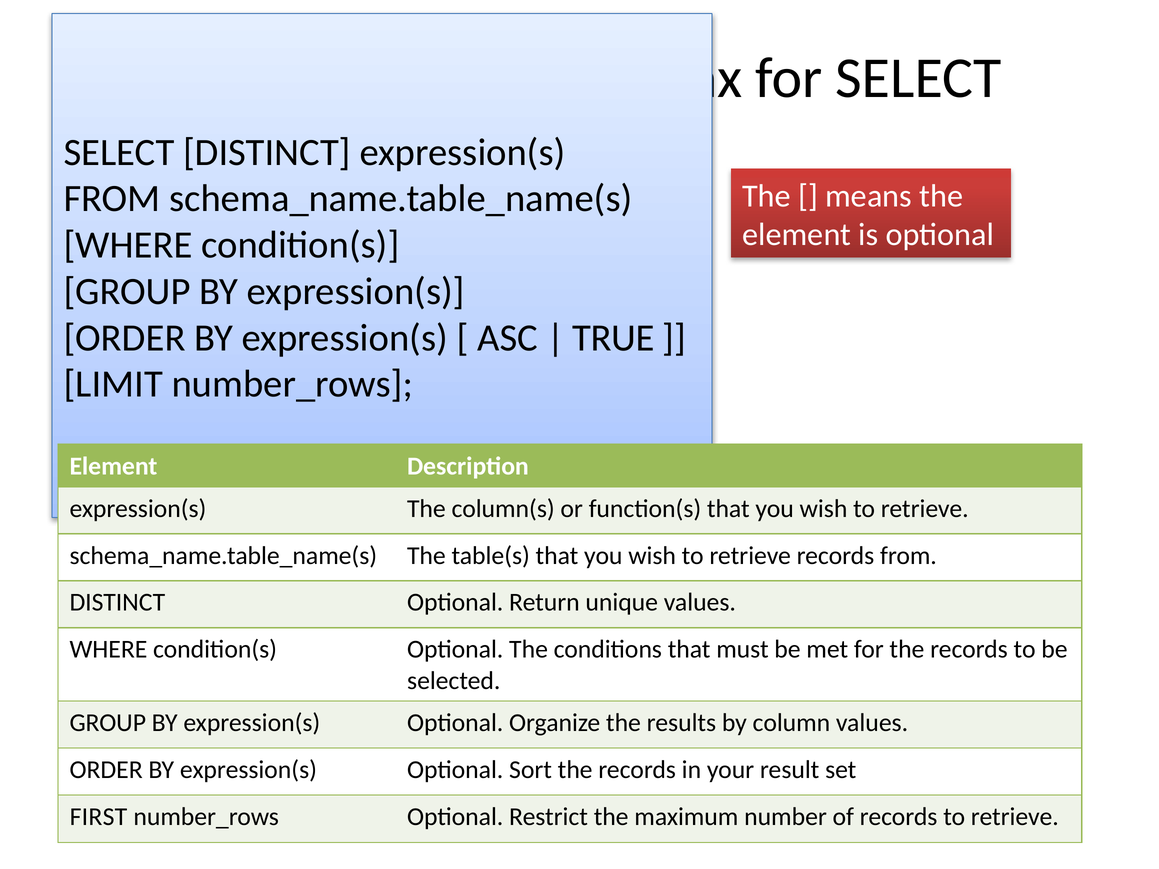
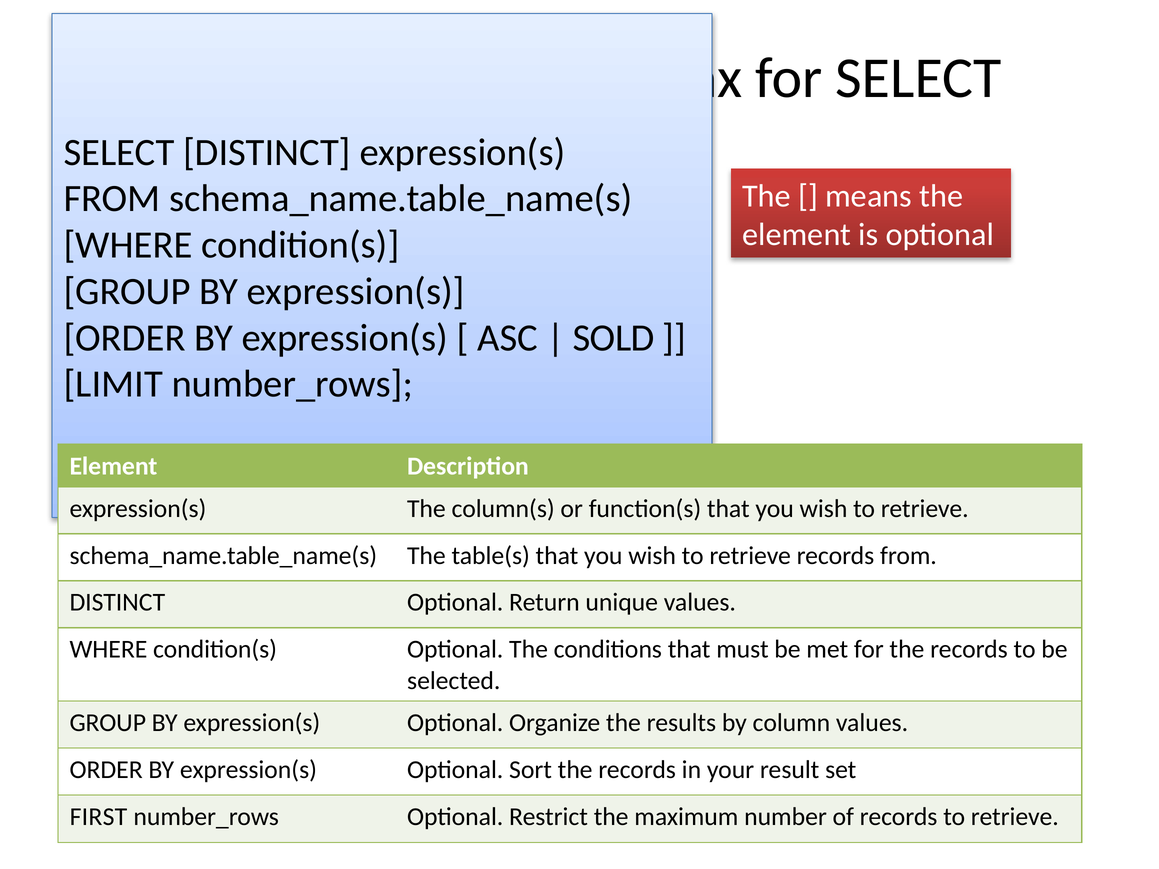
TRUE: TRUE -> SOLD (614, 338)
